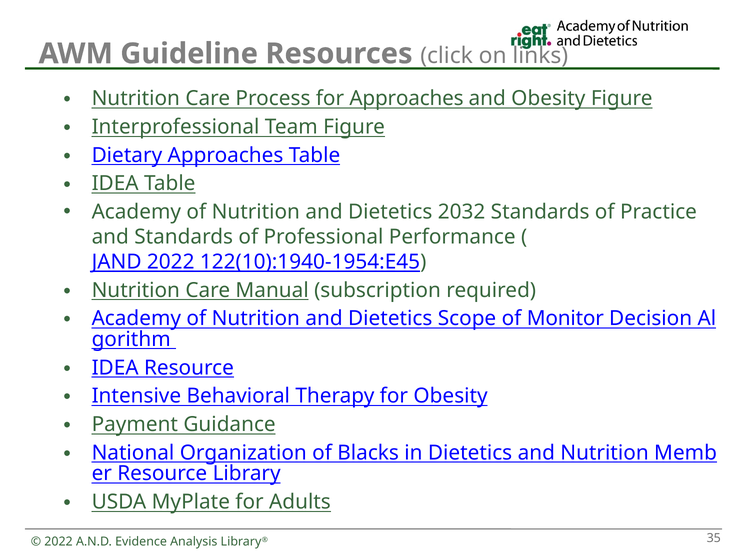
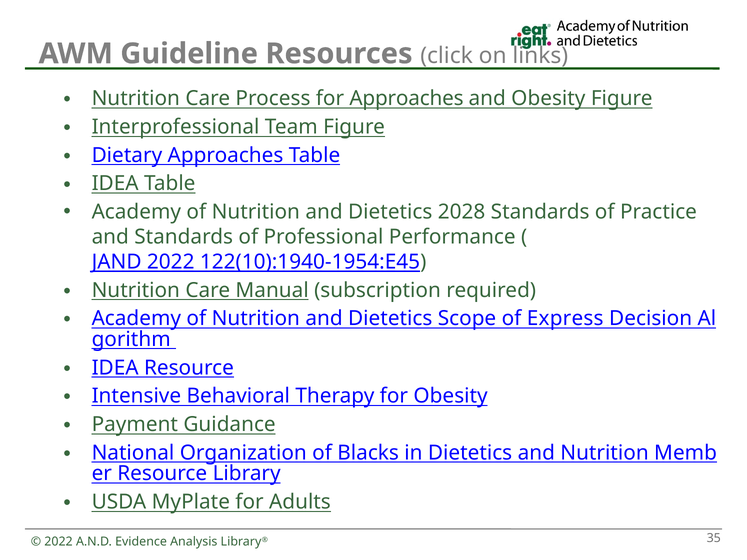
2032: 2032 -> 2028 (462, 212)
Monitor: Monitor -> Express (565, 319)
